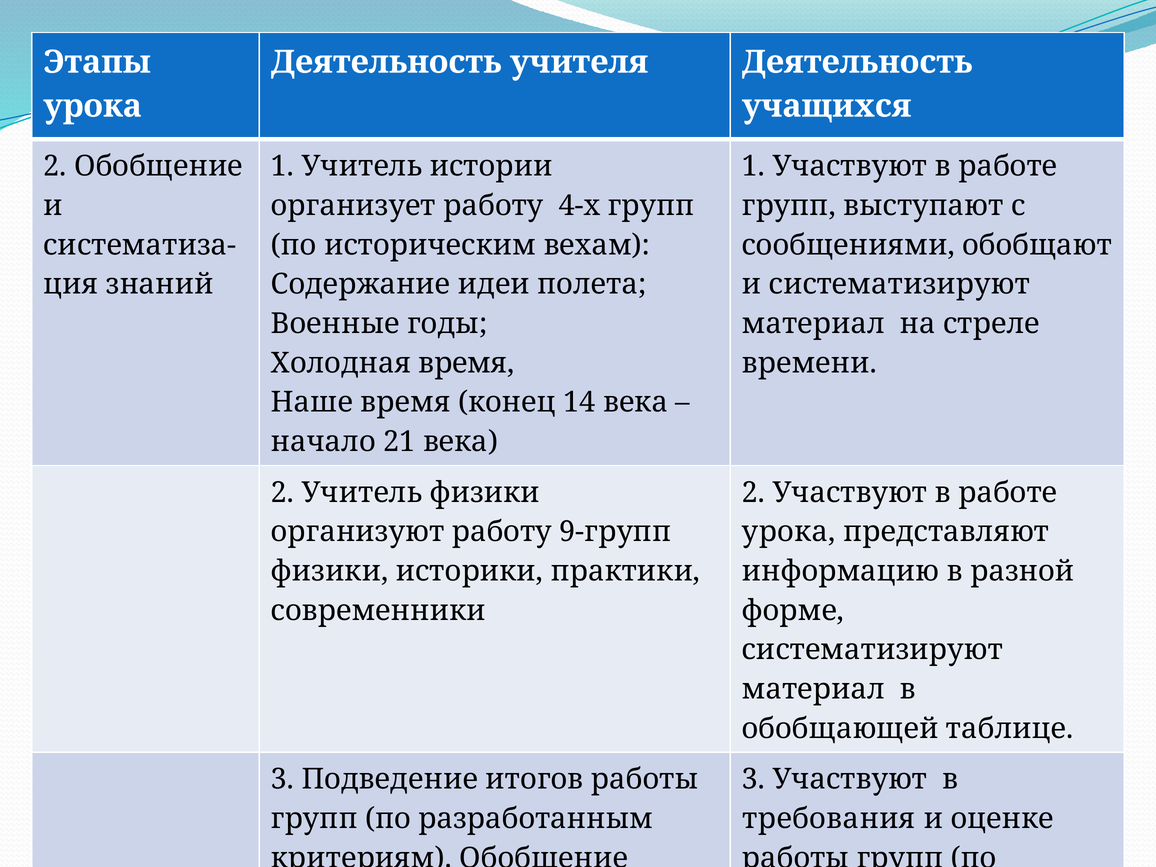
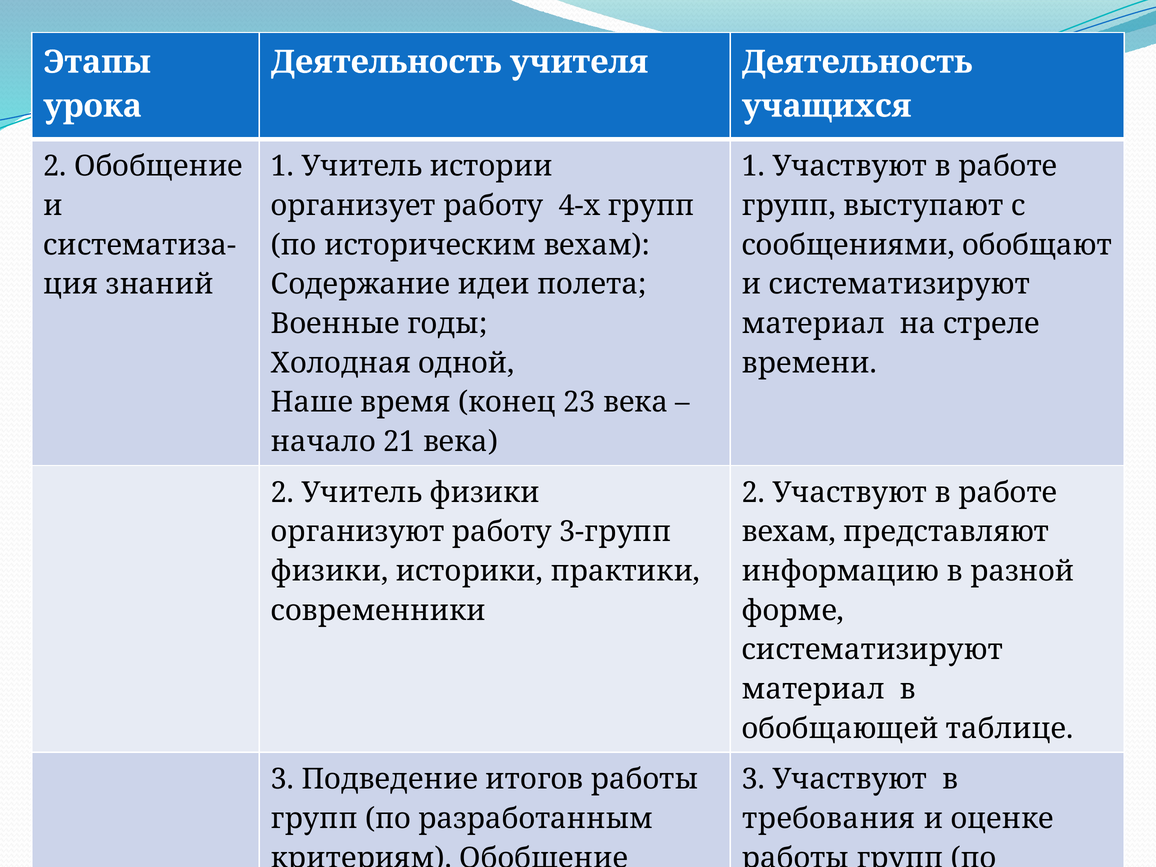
Холодная время: время -> одной (466, 363)
14: 14 -> 23 (579, 402)
9-групп: 9-групп -> 3-групп (615, 532)
урока: урока -> вехам (789, 532)
